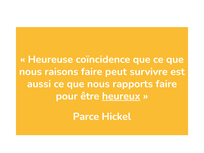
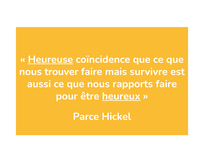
Heureuse underline: none -> present (50, 59)
raisons: raisons -> trouver (61, 72)
peut: peut -> mais (116, 72)
